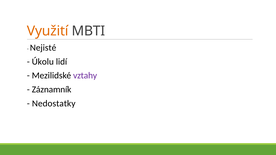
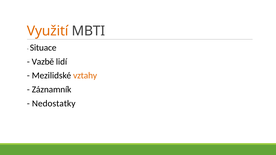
Nejisté: Nejisté -> Situace (43, 48)
Úkolu: Úkolu -> Vazbě (43, 62)
vztahy colour: purple -> orange (85, 76)
